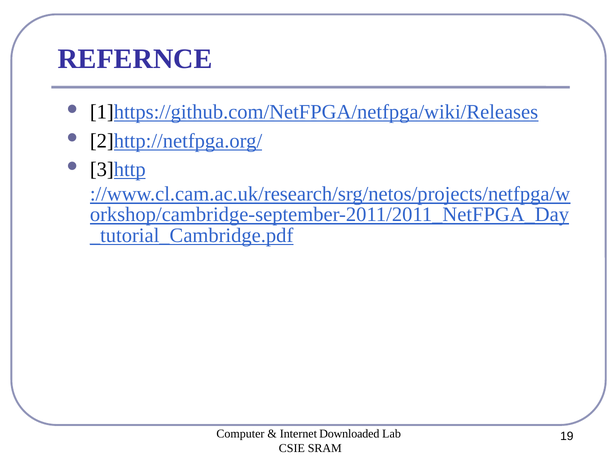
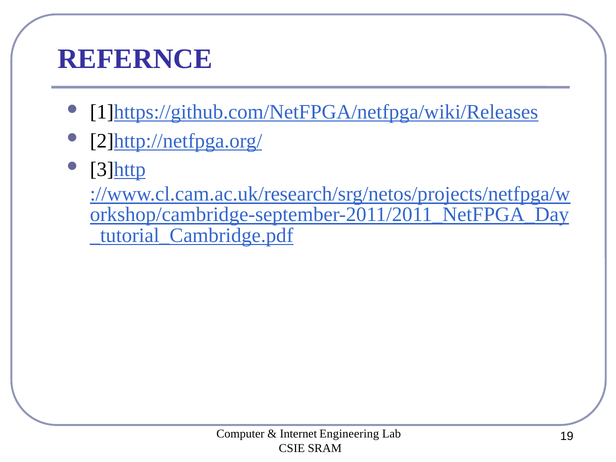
Downloaded: Downloaded -> Engineering (349, 434)
